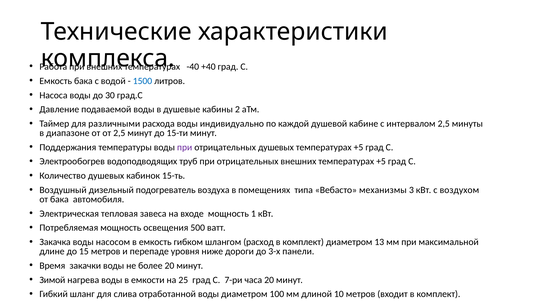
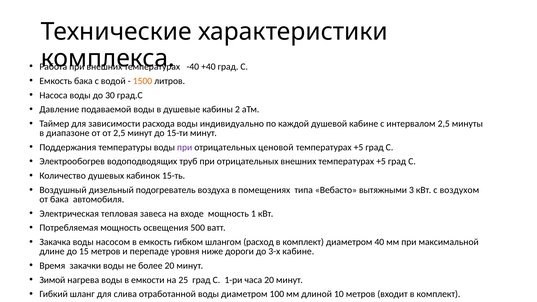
1500 colour: blue -> orange (142, 81)
различными: различными -> зависимости (114, 124)
отрицательных душевых: душевых -> ценовой (276, 147)
механизмы: механизмы -> вытяжными (383, 190)
13: 13 -> 40 (379, 242)
3-х панели: панели -> кабине (298, 251)
7-ри: 7-ри -> 1-ри (233, 280)
